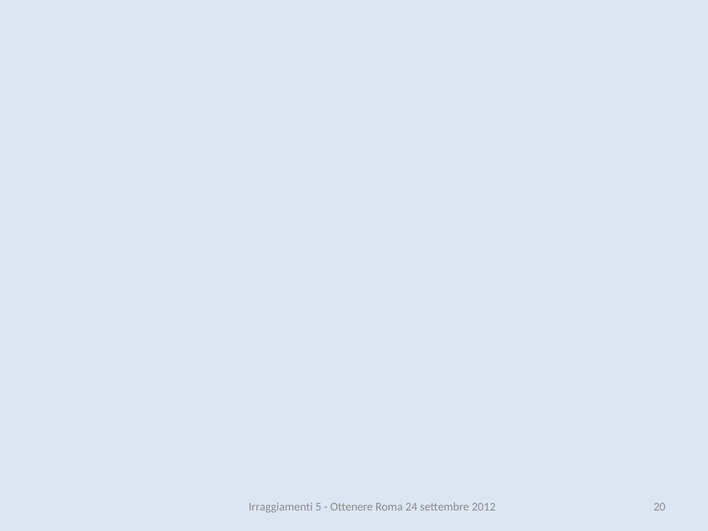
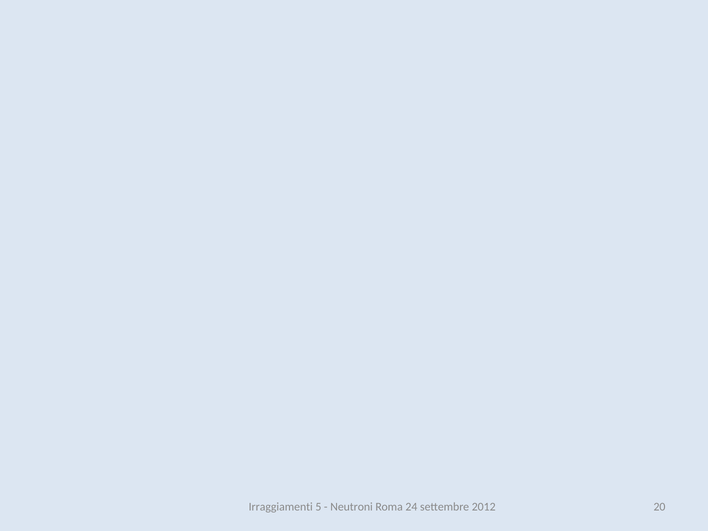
Ottenere: Ottenere -> Neutroni (352, 507)
